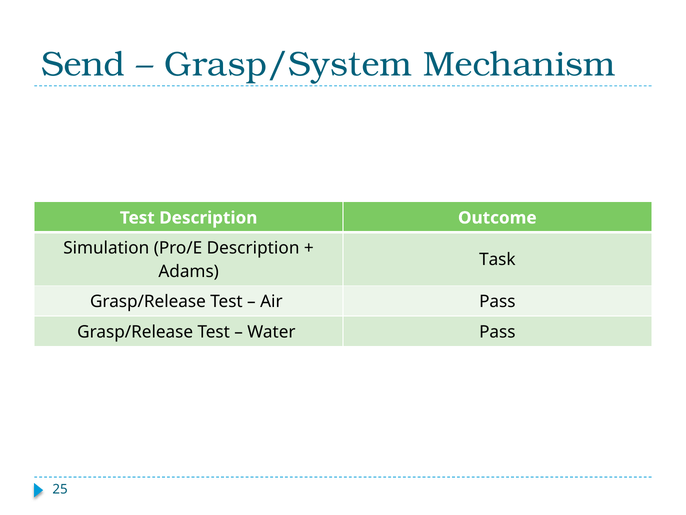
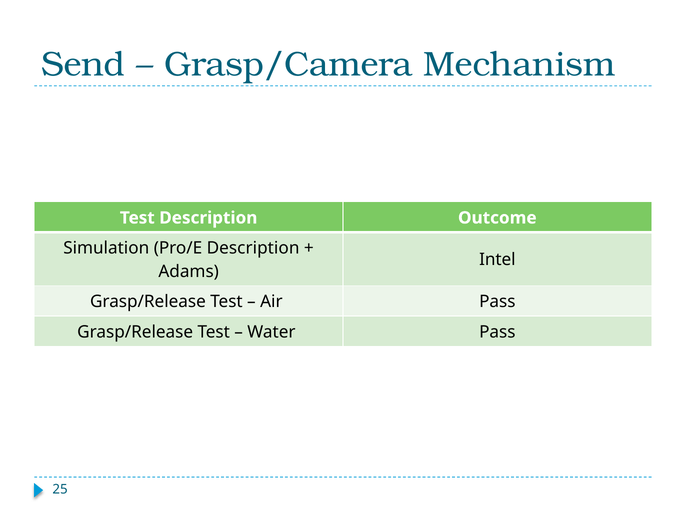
Grasp/System: Grasp/System -> Grasp/Camera (288, 64)
Task: Task -> Intel (497, 260)
